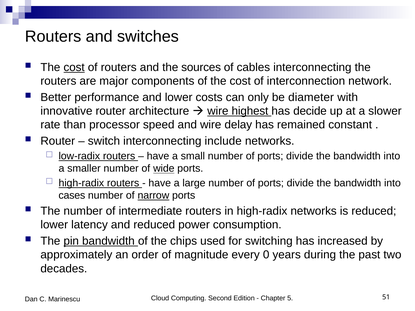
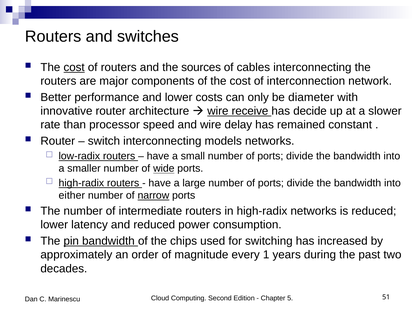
highest: highest -> receive (250, 111)
include: include -> models (223, 141)
cases: cases -> either (72, 196)
0: 0 -> 1 (266, 255)
